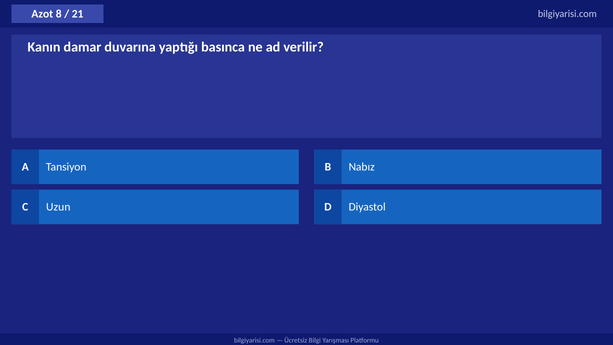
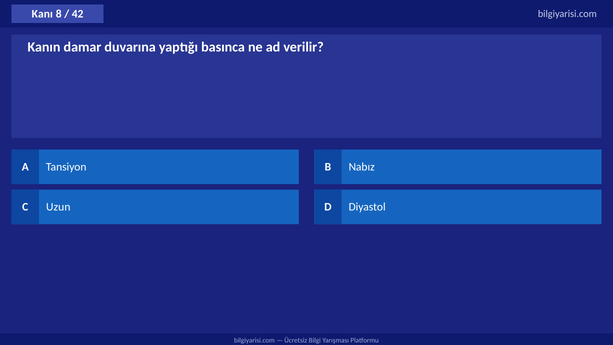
Azot: Azot -> Kanı (42, 14)
21: 21 -> 42 (78, 14)
